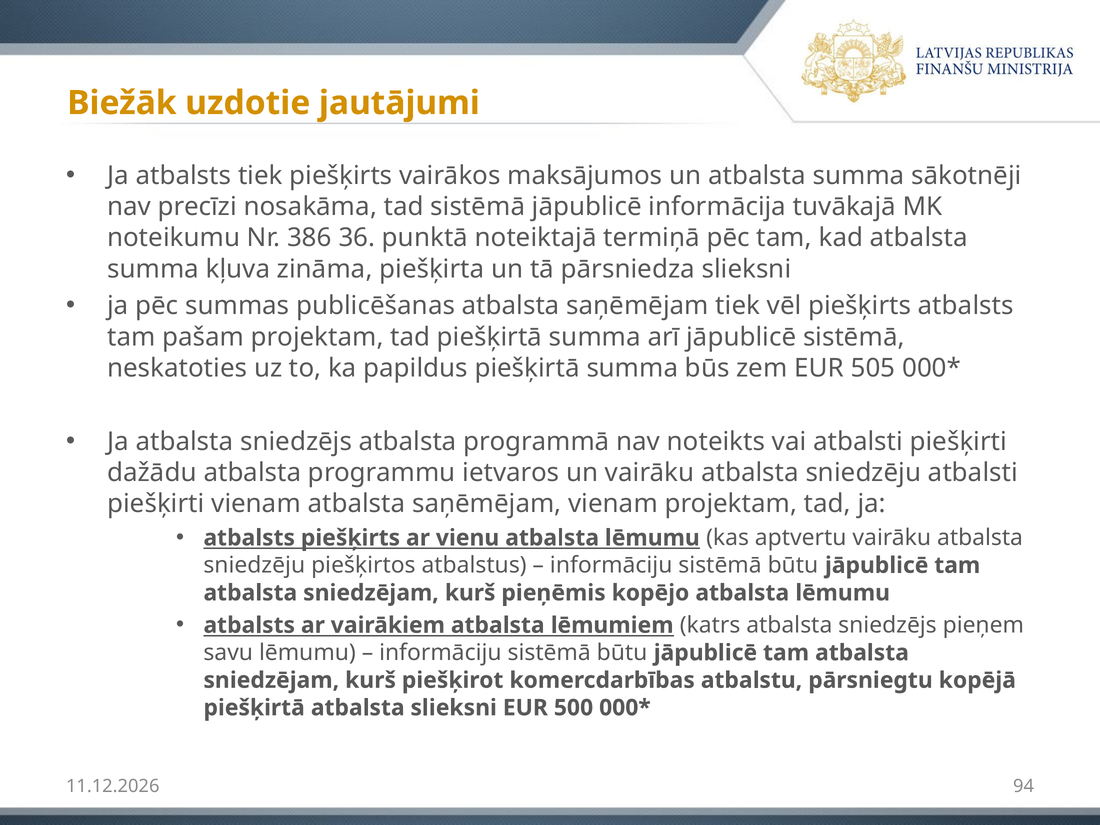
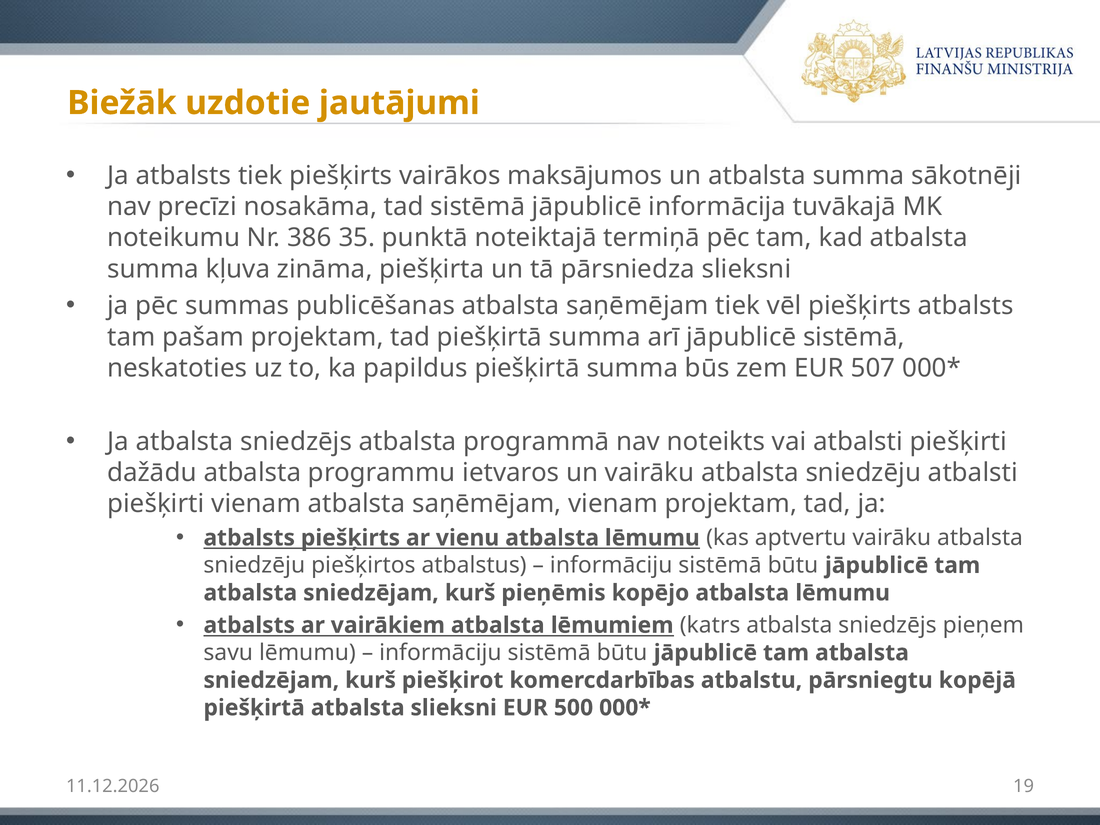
36: 36 -> 35 (357, 238)
505: 505 -> 507 (873, 368)
94: 94 -> 19 (1024, 786)
